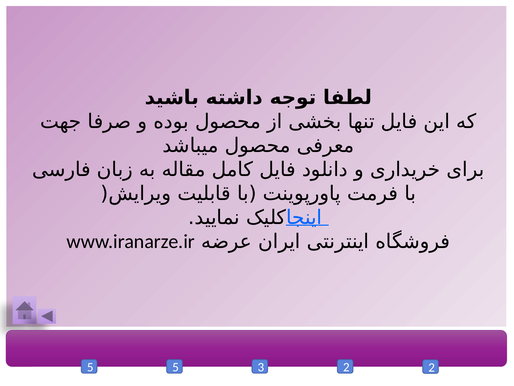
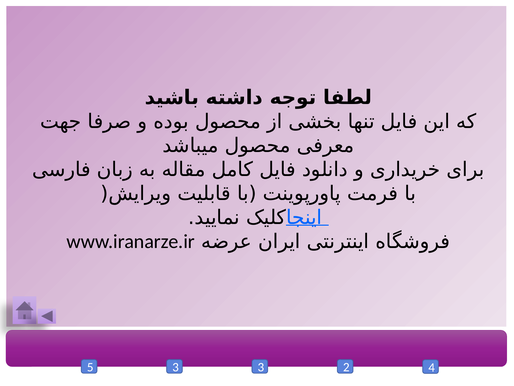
5 5: 5 -> 3 (176, 367)
2 2: 2 -> 4 (432, 367)
